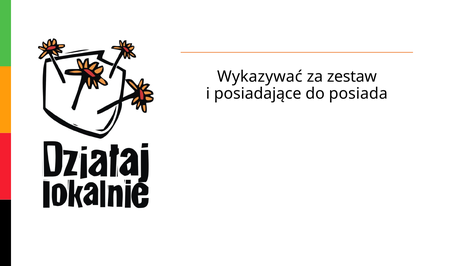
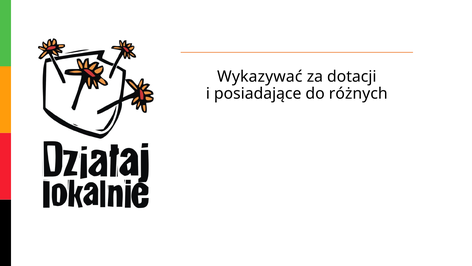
zestaw: zestaw -> dotacji (352, 76)
posiada: posiada -> różnych (358, 93)
